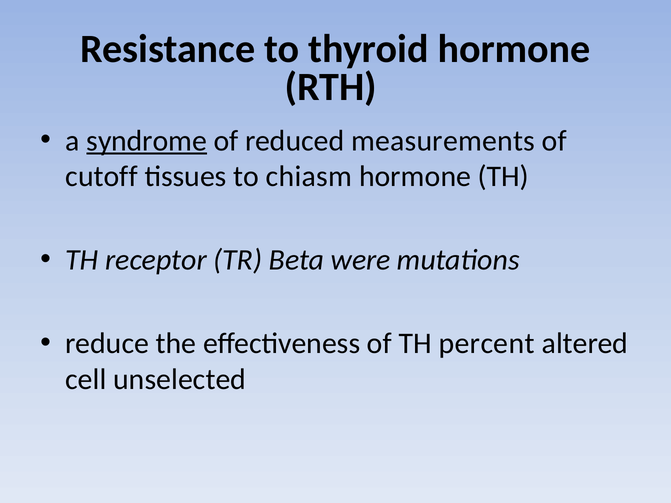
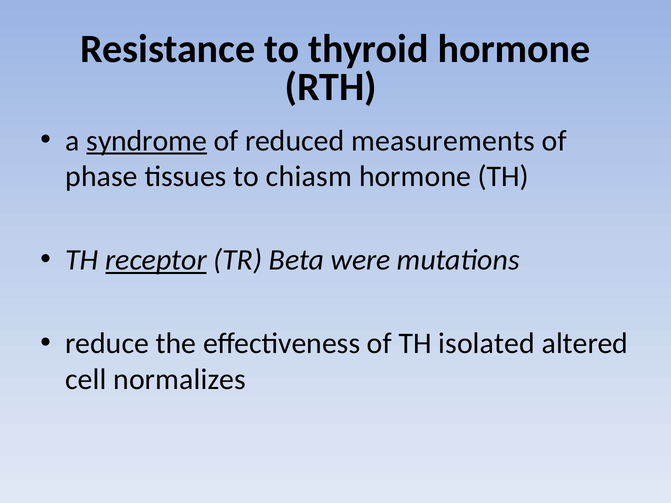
cutoff: cutoff -> phase (102, 177)
receptor underline: none -> present (156, 260)
percent: percent -> isolated (487, 344)
unselected: unselected -> normalizes (180, 380)
